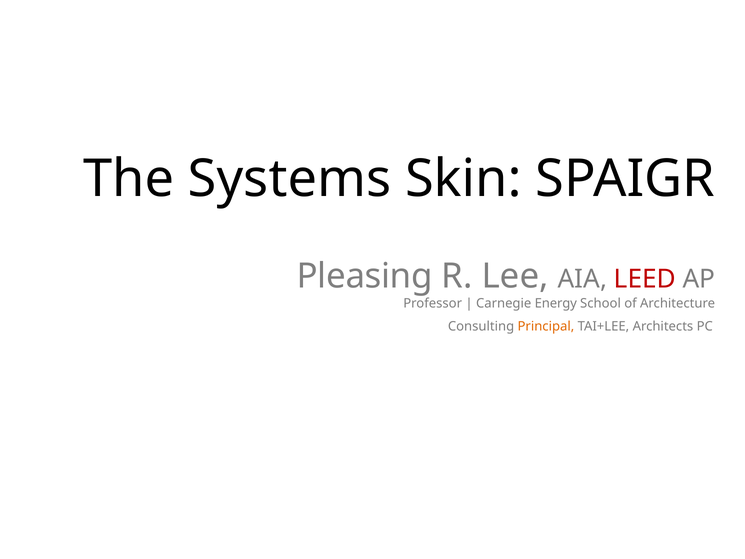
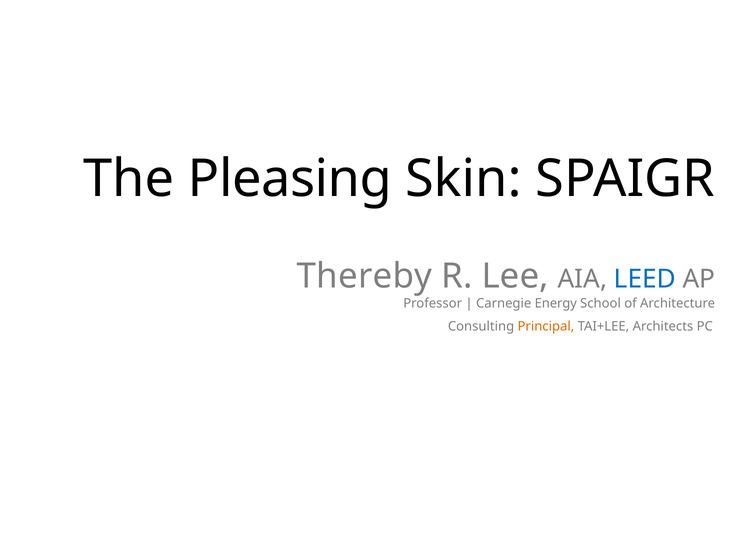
Systems: Systems -> Pleasing (290, 179)
Pleasing: Pleasing -> Thereby (364, 276)
LEED colour: red -> blue (645, 279)
